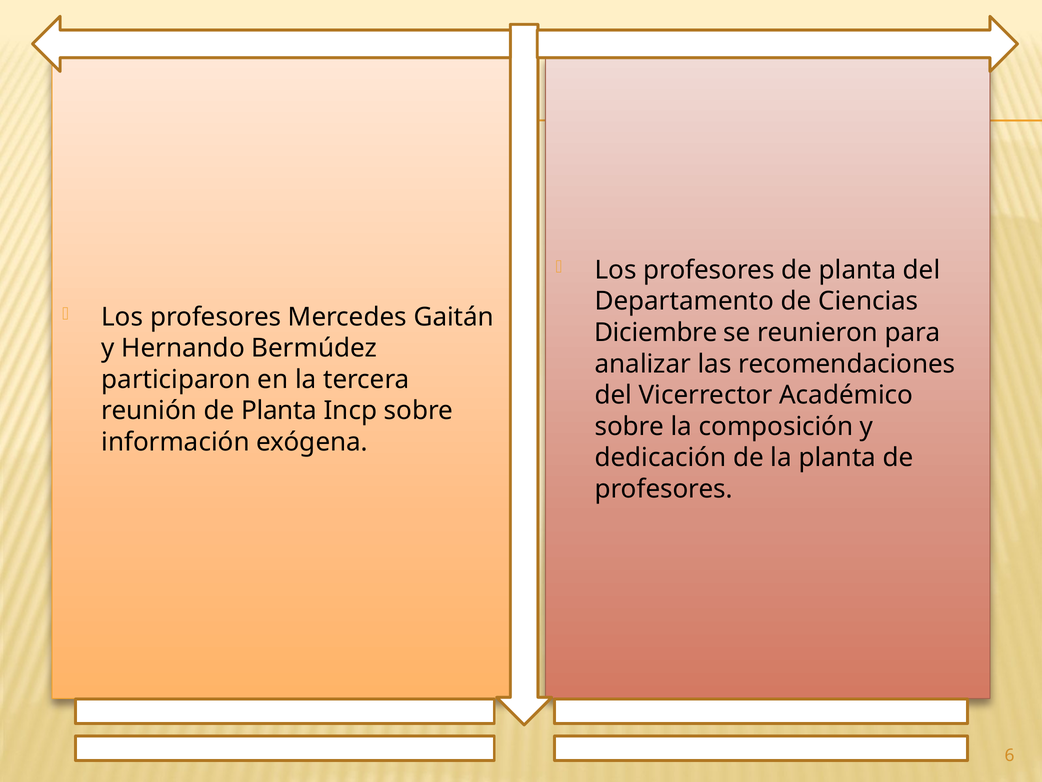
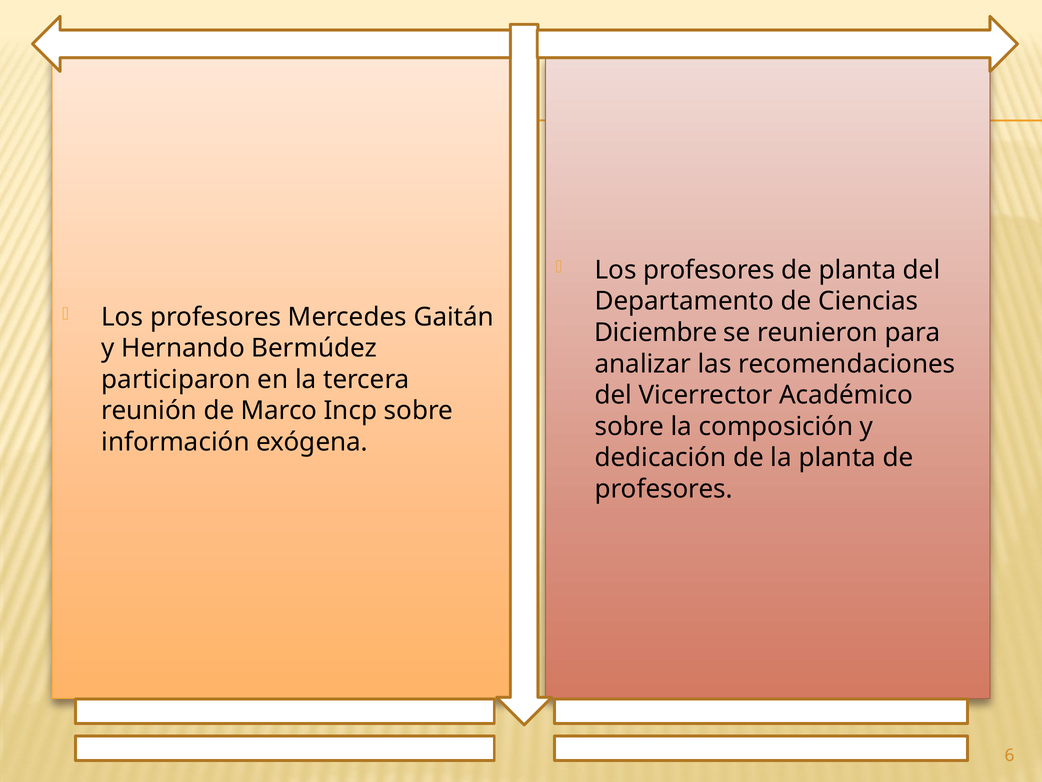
reunión de Planta: Planta -> Marco (279, 411)
